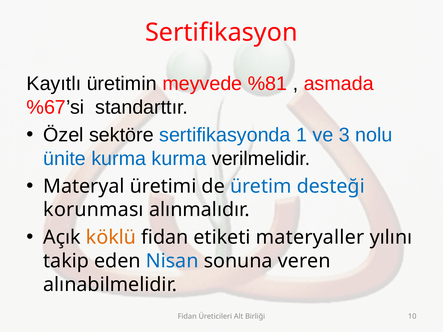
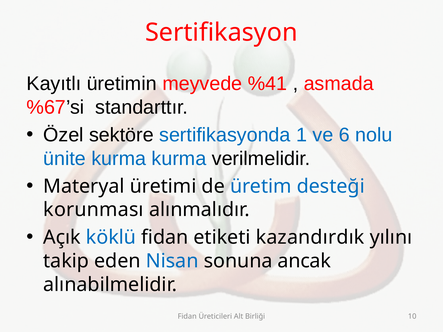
%81: %81 -> %41 (267, 84)
3: 3 -> 6 (344, 135)
köklü colour: orange -> blue (111, 238)
materyaller: materyaller -> kazandırdık (310, 238)
veren: veren -> ancak (304, 261)
